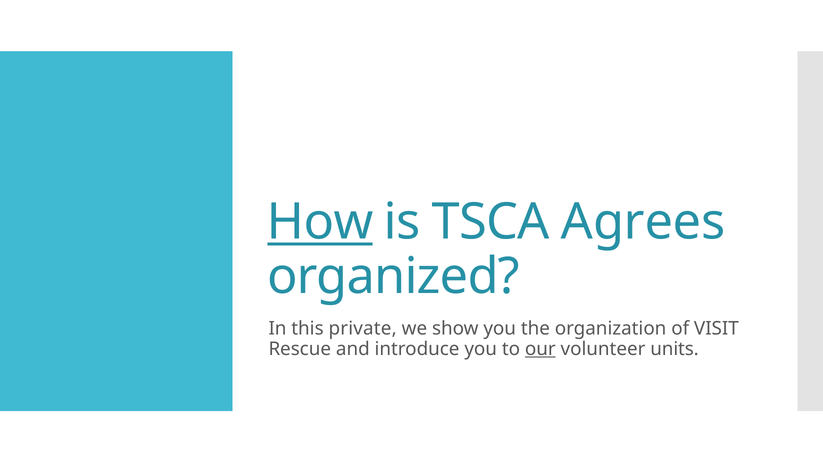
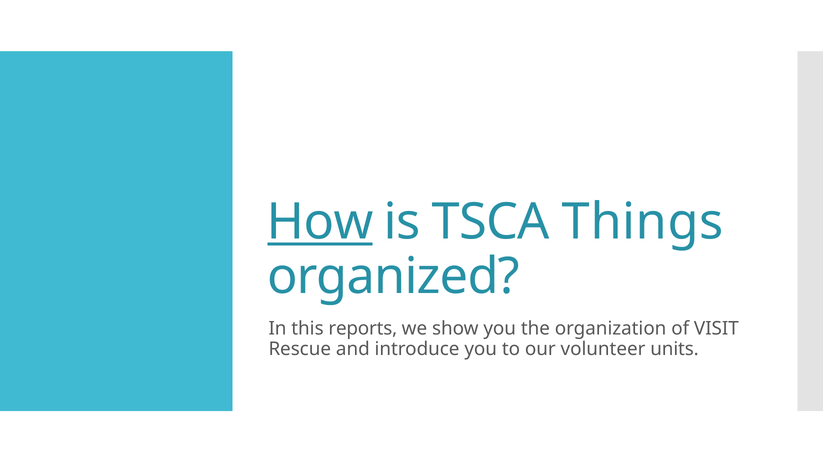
Agrees: Agrees -> Things (643, 222)
private: private -> reports (363, 329)
our underline: present -> none (540, 349)
